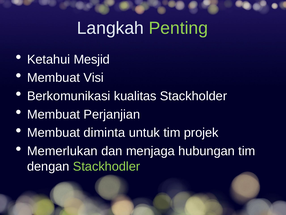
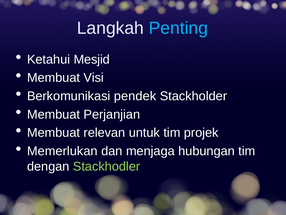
Penting colour: light green -> light blue (178, 28)
kualitas: kualitas -> pendek (135, 96)
diminta: diminta -> relevan (104, 132)
